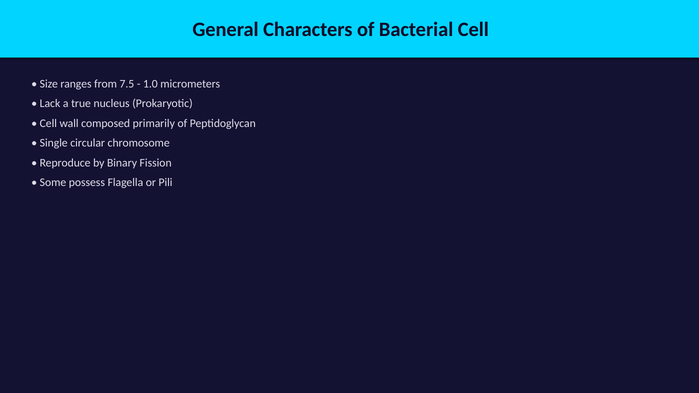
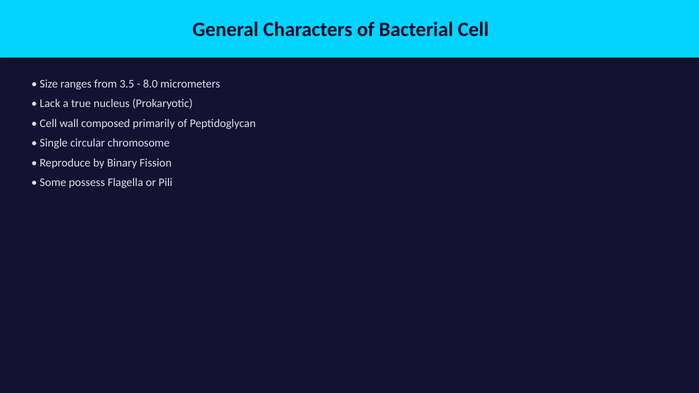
7.5: 7.5 -> 3.5 (127, 84)
1.0: 1.0 -> 8.0 (150, 84)
